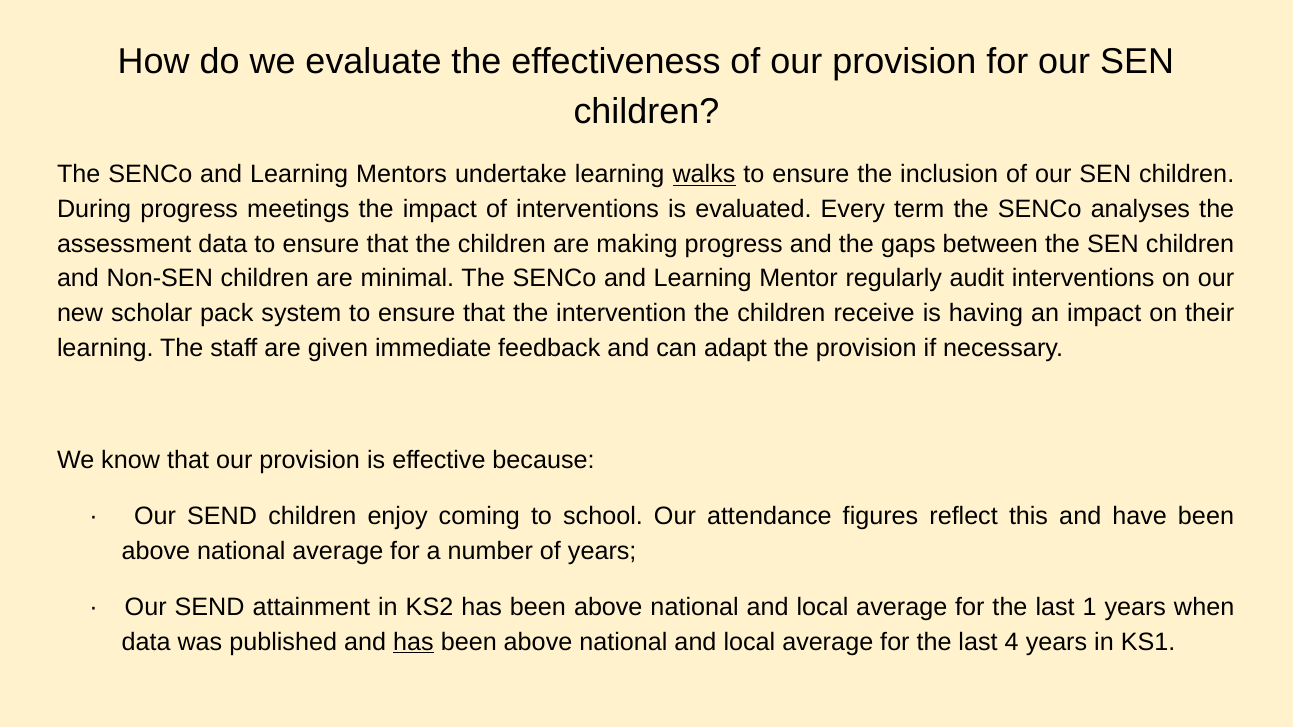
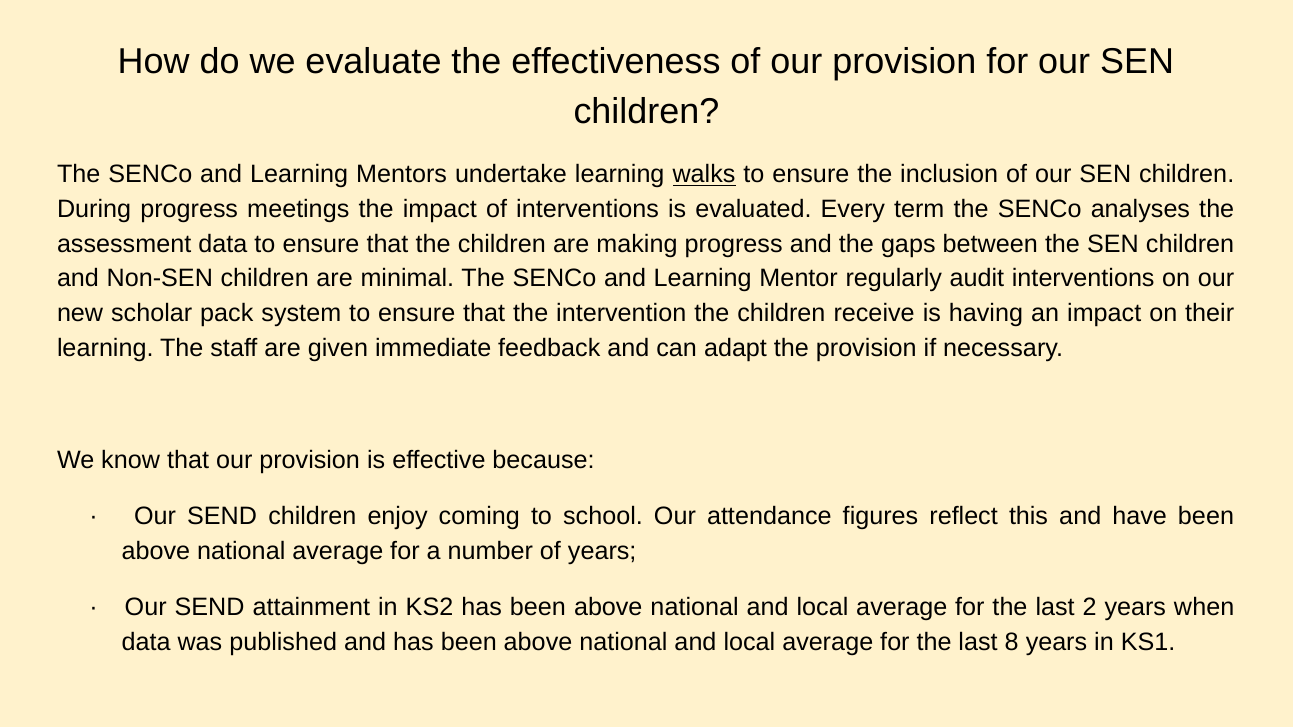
1: 1 -> 2 (1090, 608)
has underline: present -> none (413, 642)
4: 4 -> 8 (1012, 642)
